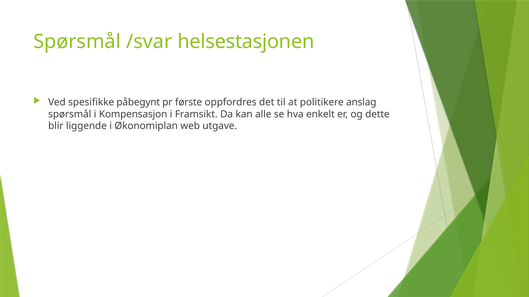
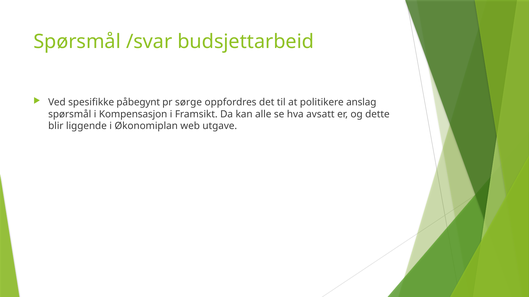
helsestasjonen: helsestasjonen -> budsjettarbeid (246, 42)
første: første -> sørge (189, 102)
enkelt: enkelt -> avsatt (320, 114)
